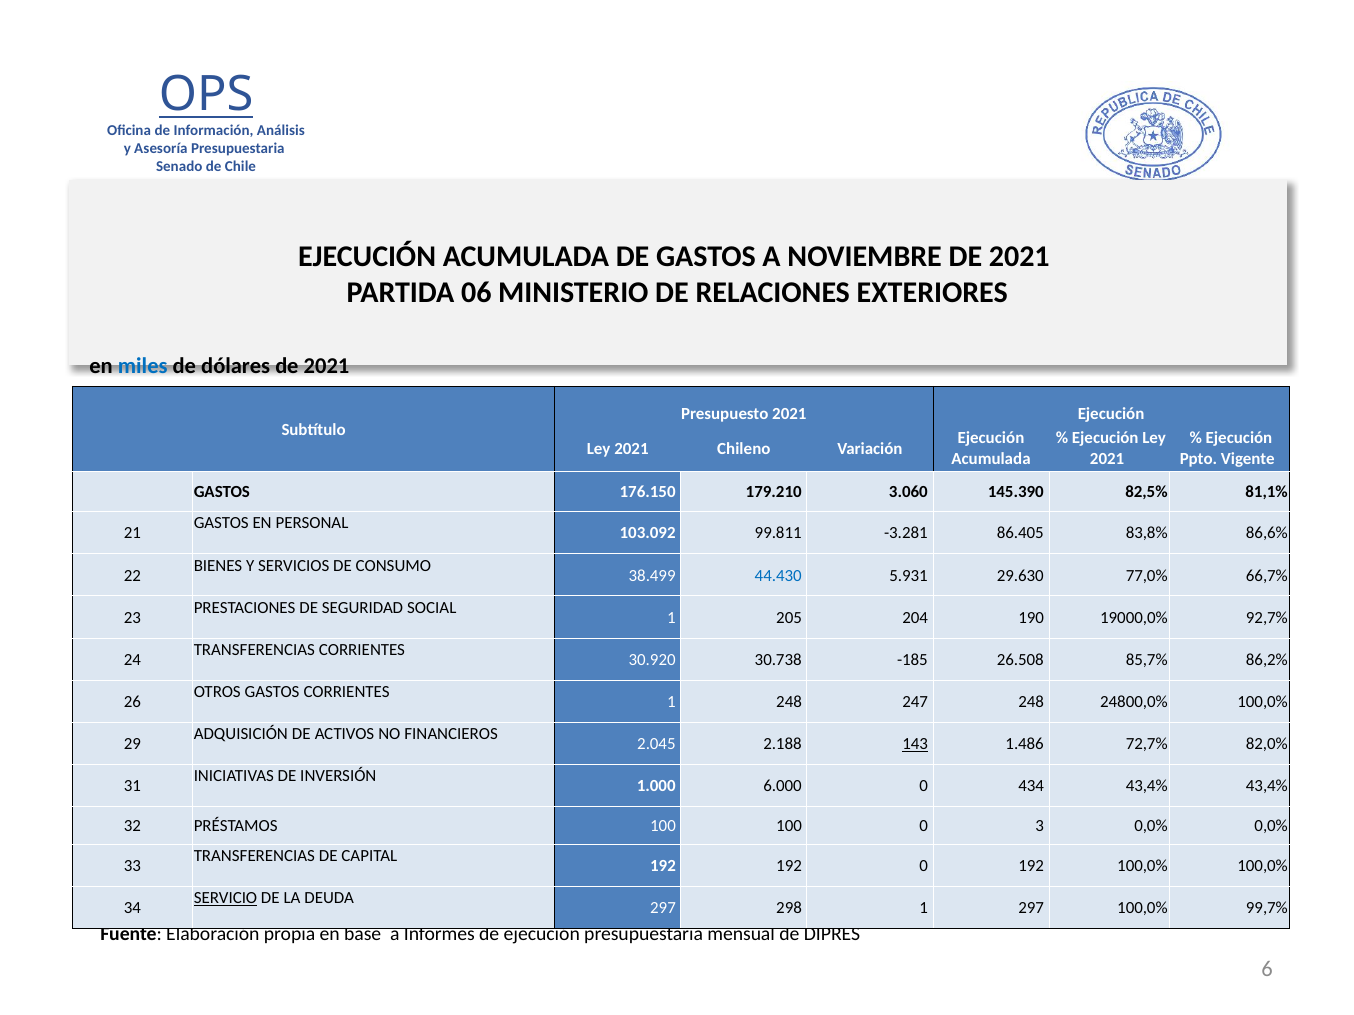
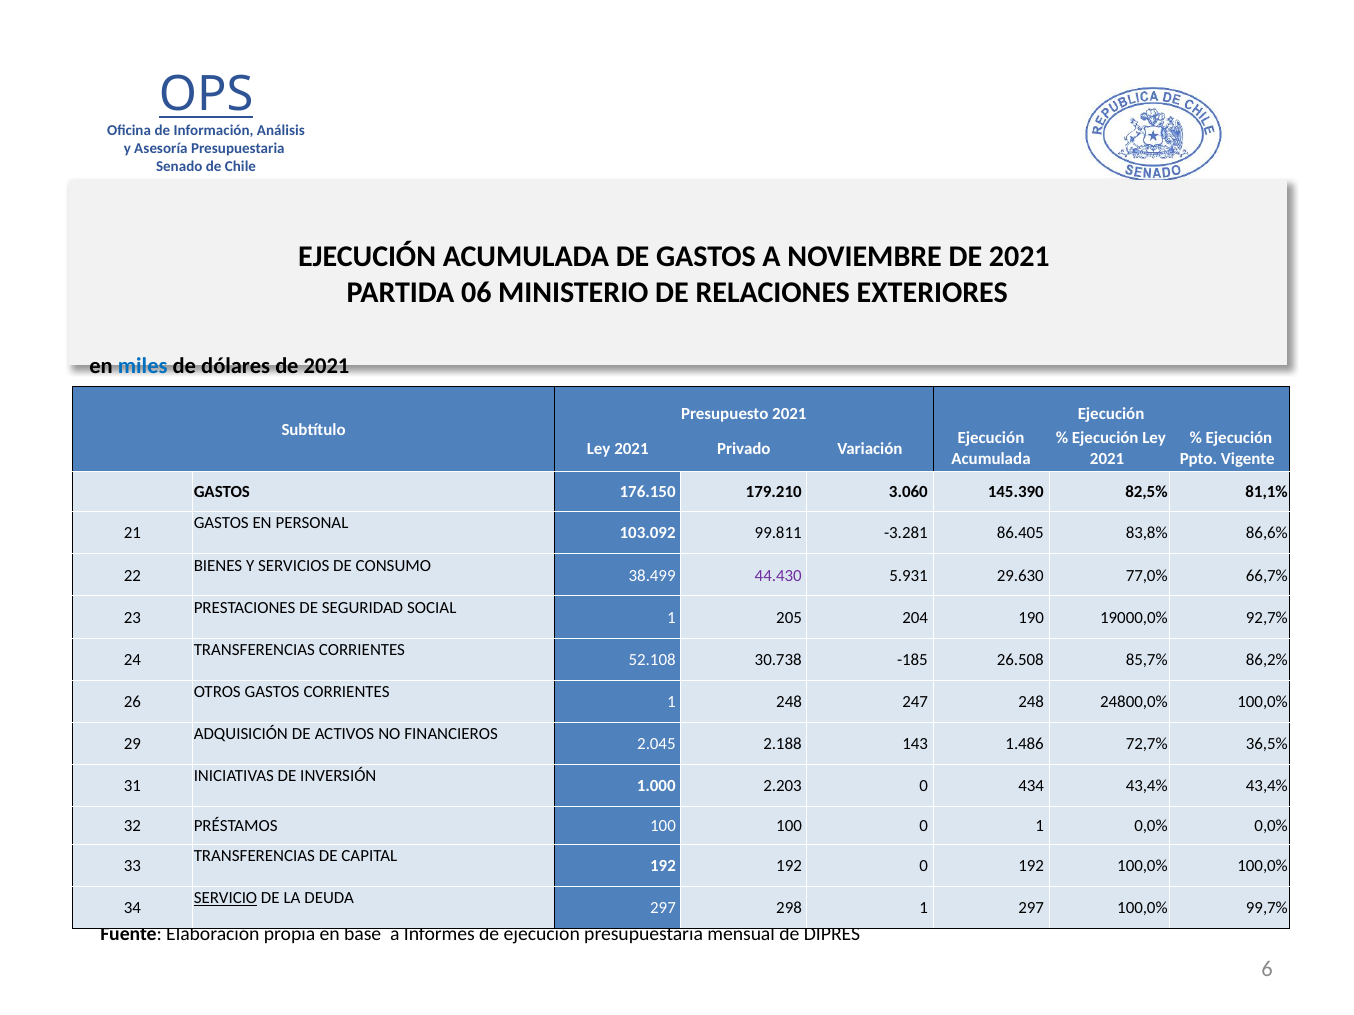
Chileno: Chileno -> Privado (744, 449)
44.430 colour: blue -> purple (778, 576)
30.920: 30.920 -> 52.108 (652, 660)
143 underline: present -> none (915, 744)
82,0%: 82,0% -> 36,5% (1267, 744)
6.000: 6.000 -> 2.203 (783, 787)
0 3: 3 -> 1 (1040, 827)
